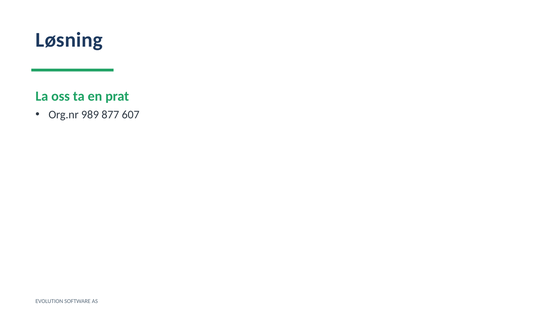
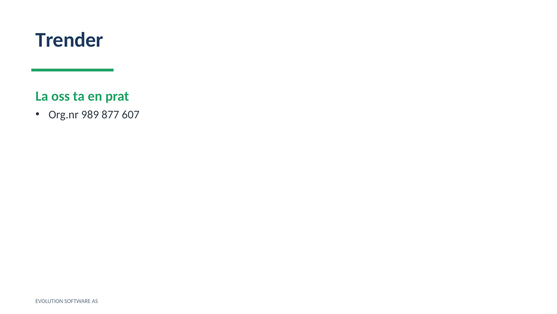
Løsning: Løsning -> Trender (69, 40)
